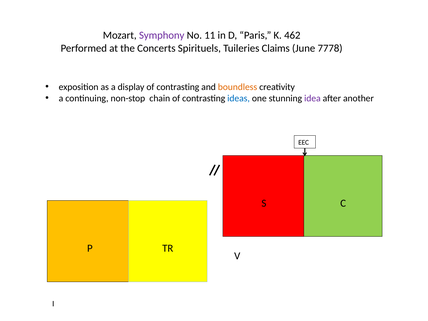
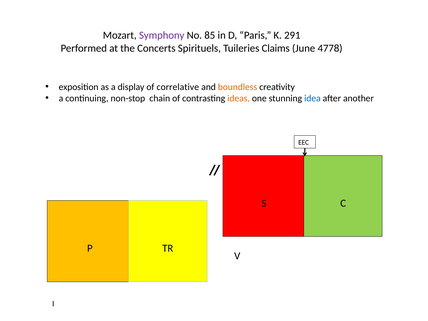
11: 11 -> 85 (210, 35)
462: 462 -> 291 (292, 35)
7778: 7778 -> 4778 (330, 48)
display of contrasting: contrasting -> correlative (178, 87)
ideas colour: blue -> orange (239, 98)
idea colour: purple -> blue (312, 98)
